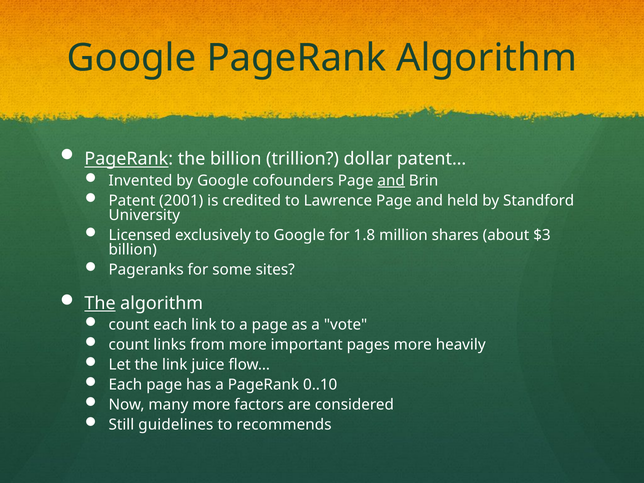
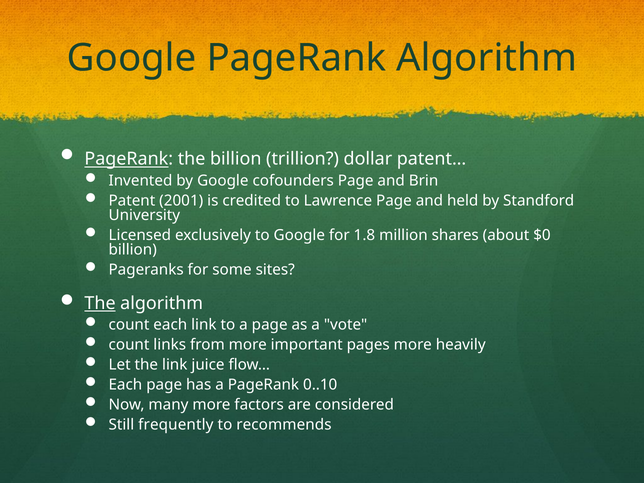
and underline: present -> none (391, 181)
$3: $3 -> $0 (542, 235)
guidelines: guidelines -> frequently (176, 425)
